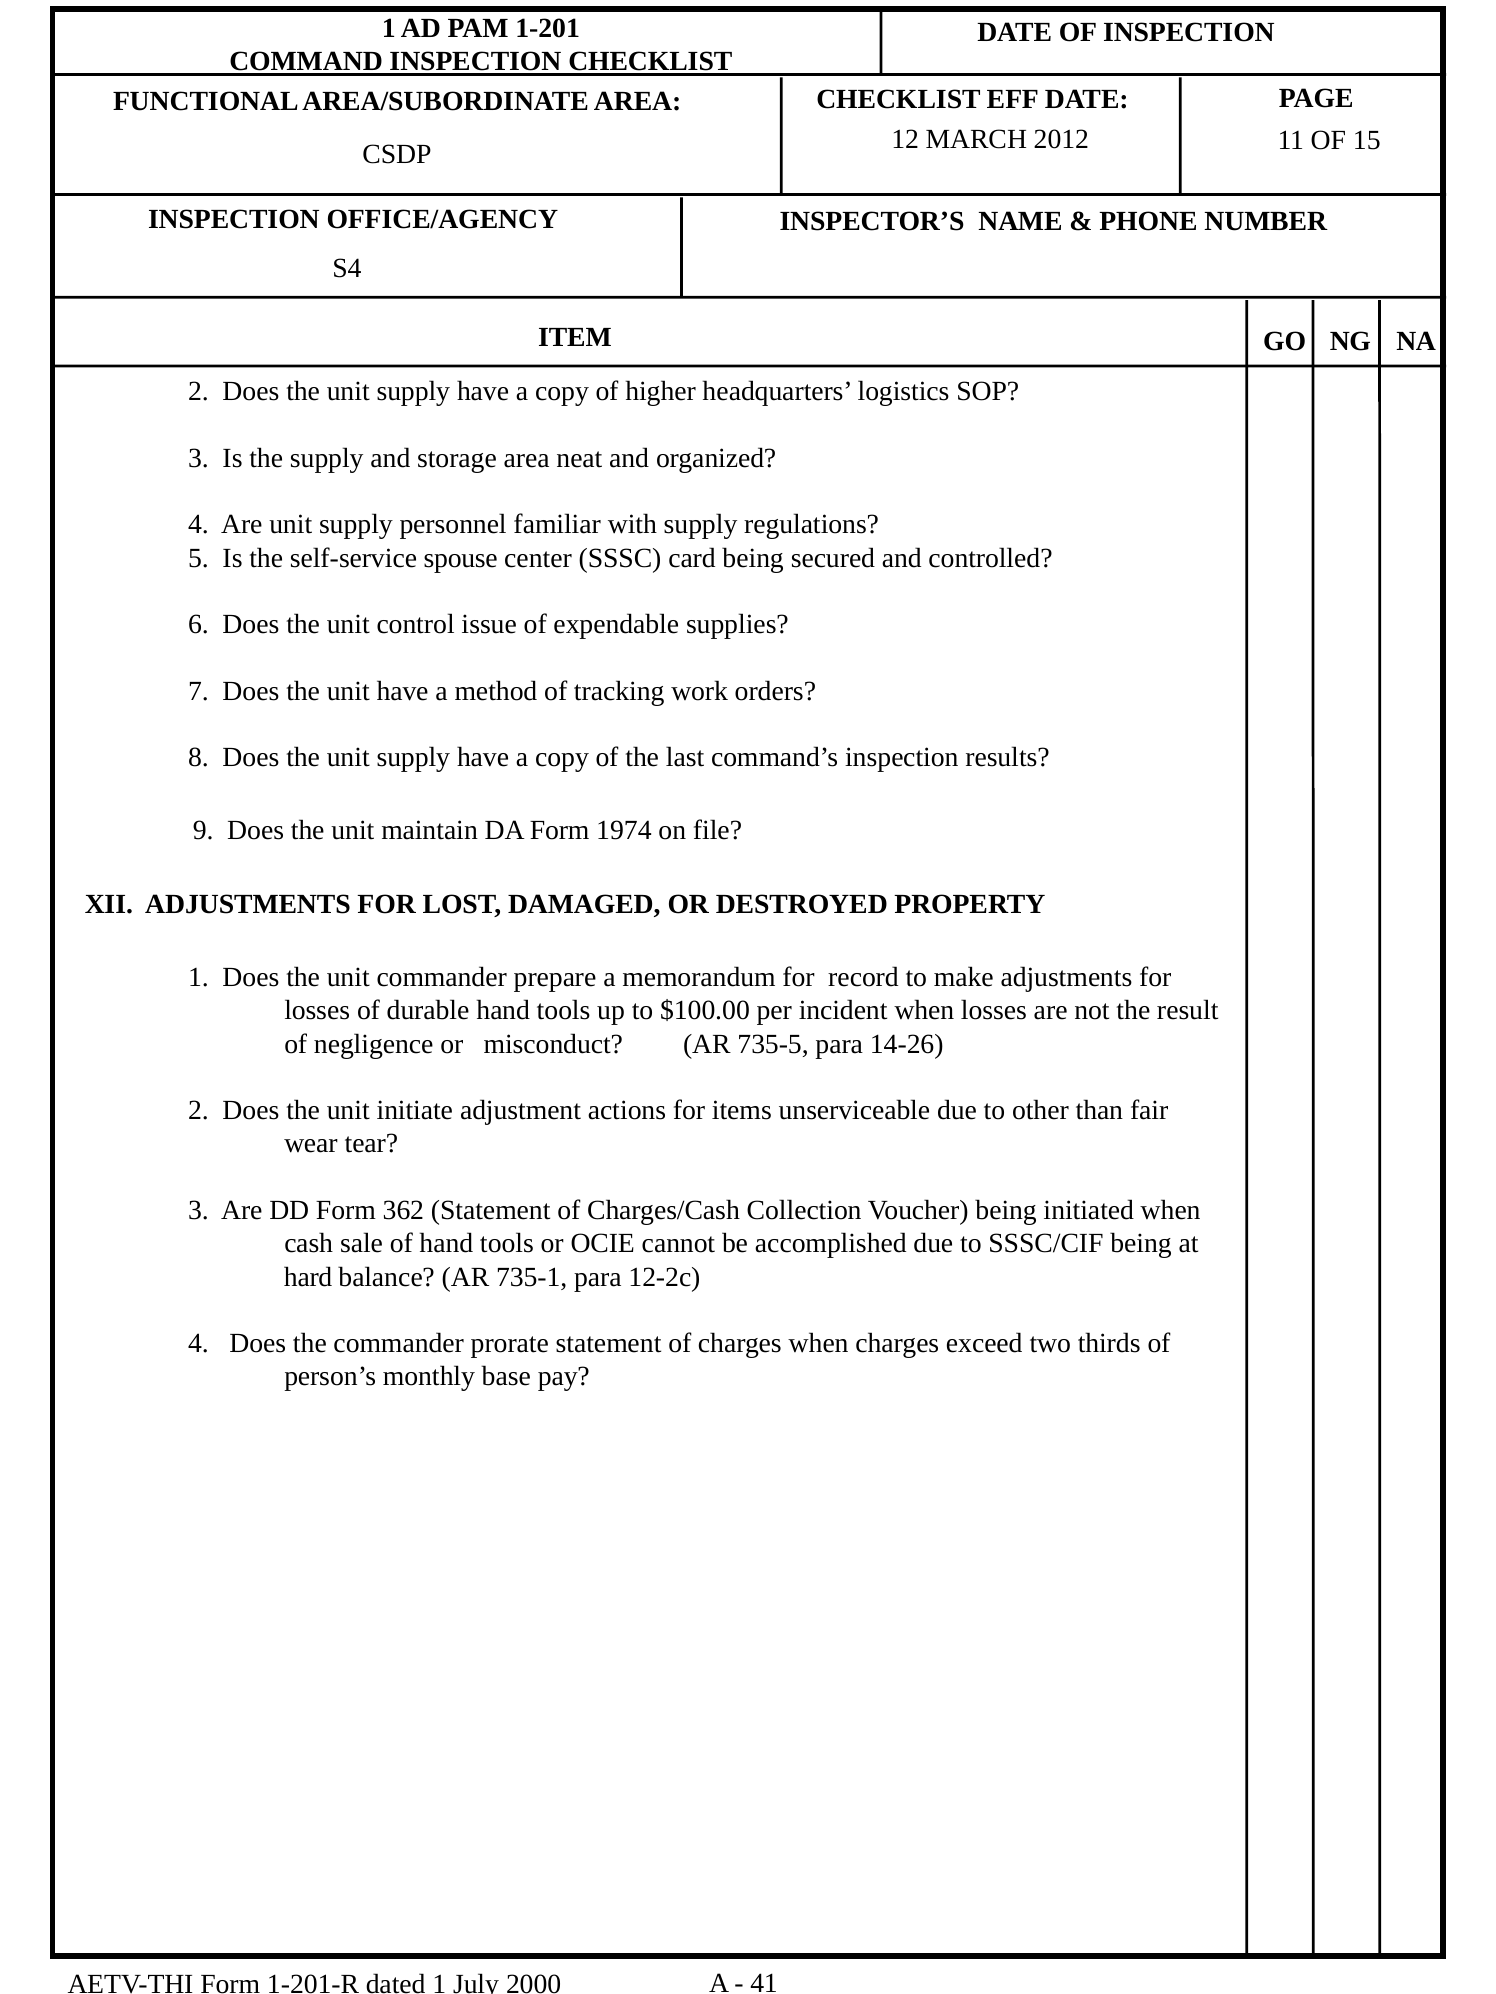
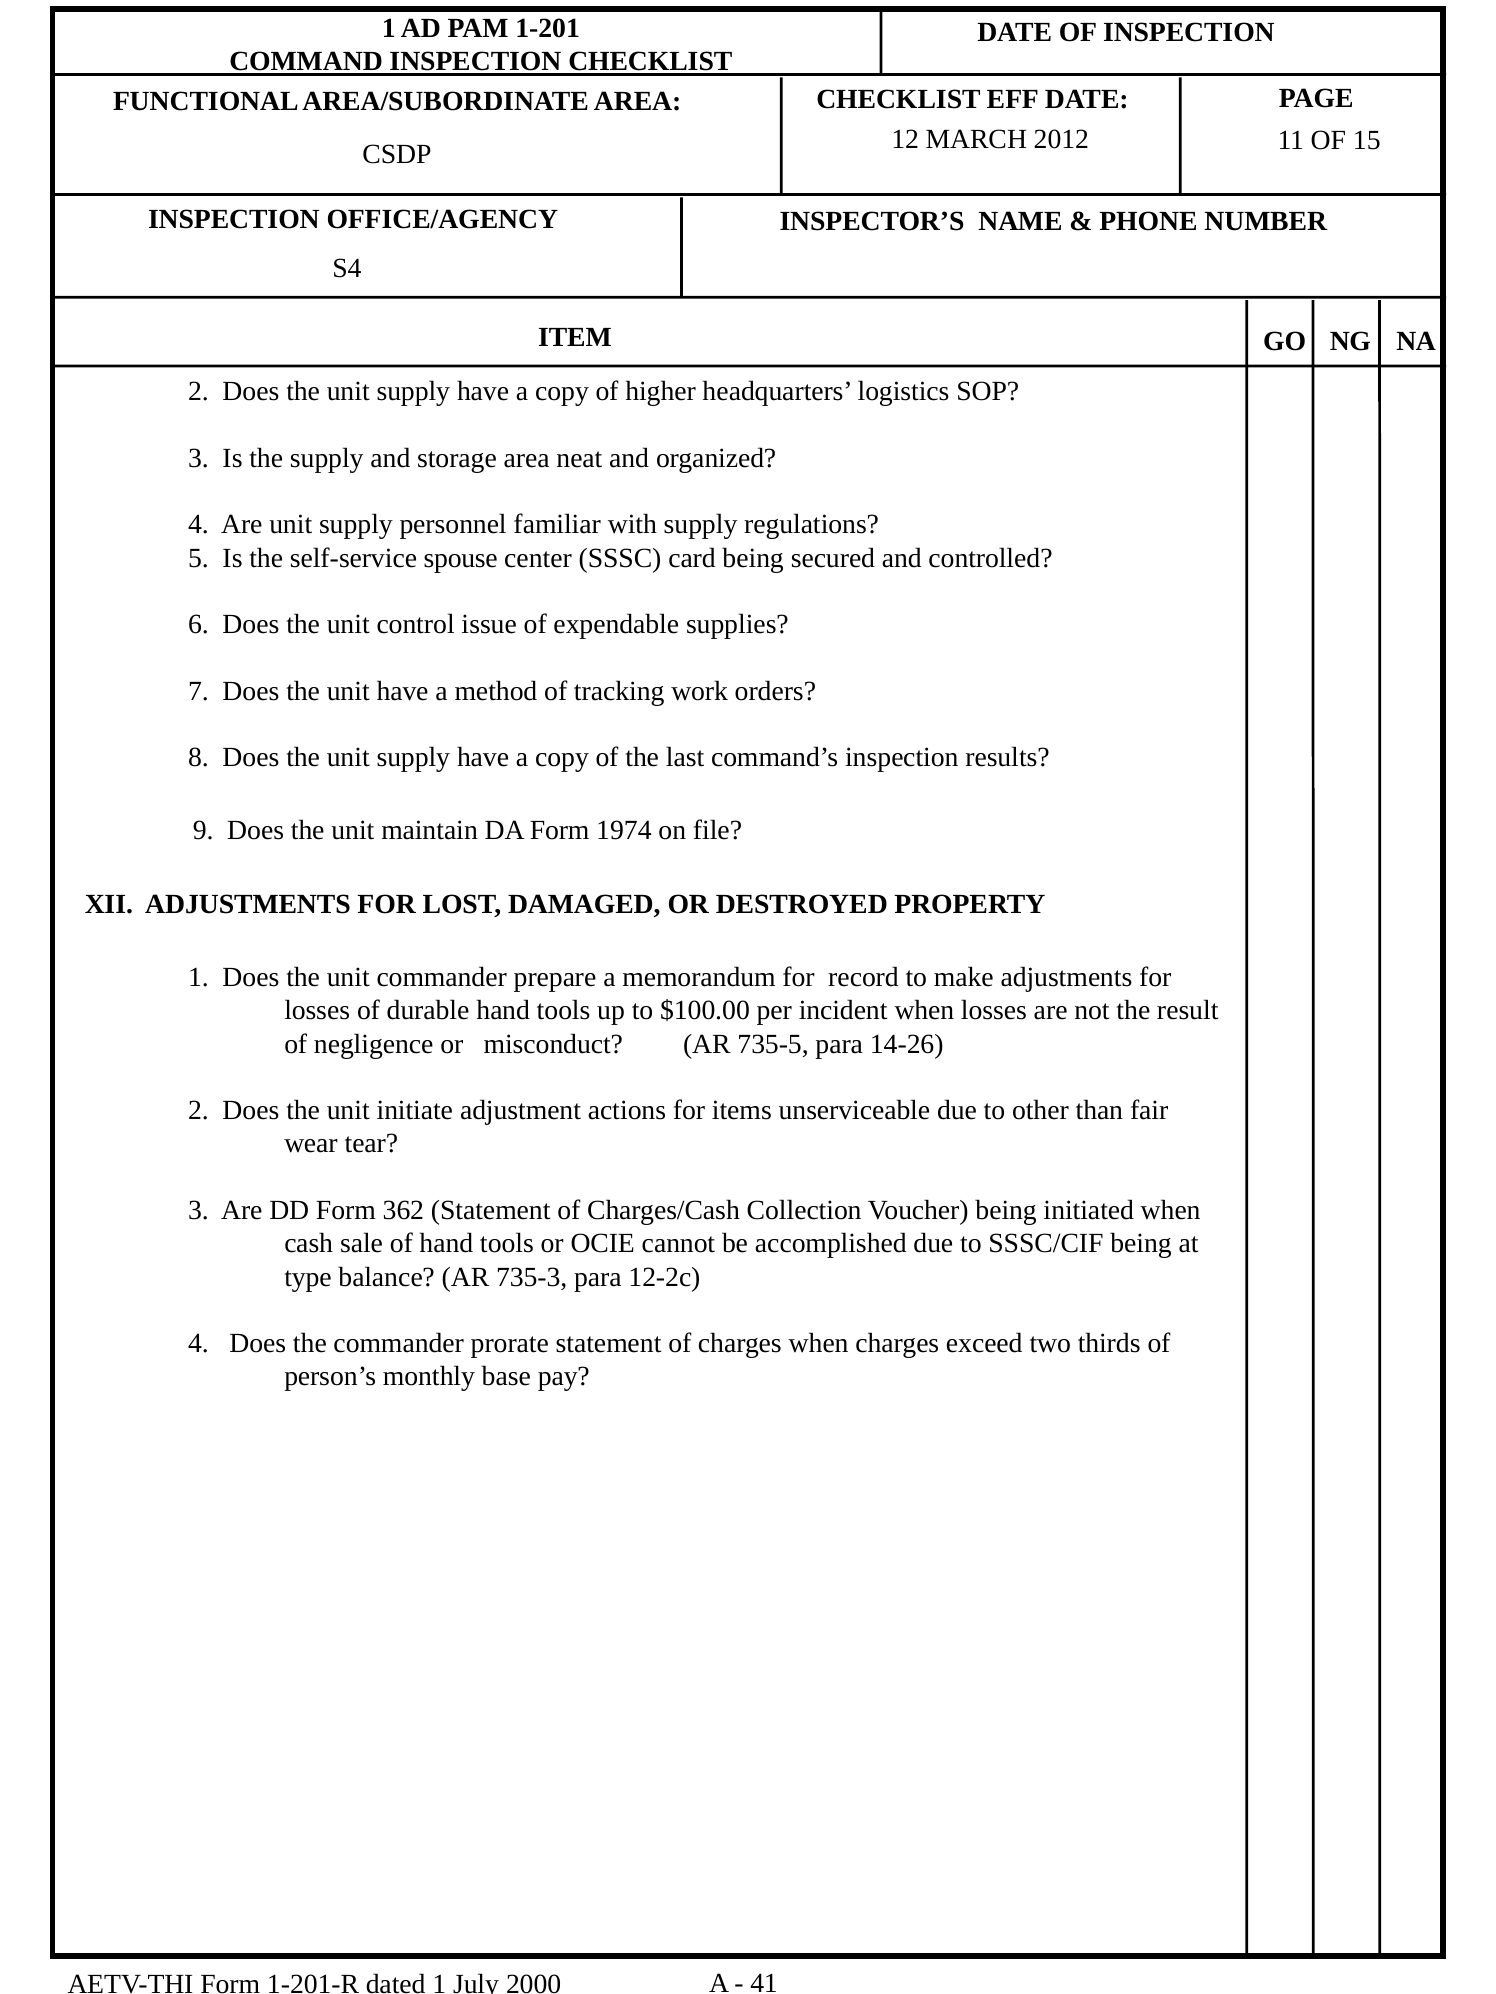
hard: hard -> type (308, 1277)
735-1: 735-1 -> 735-3 (532, 1277)
